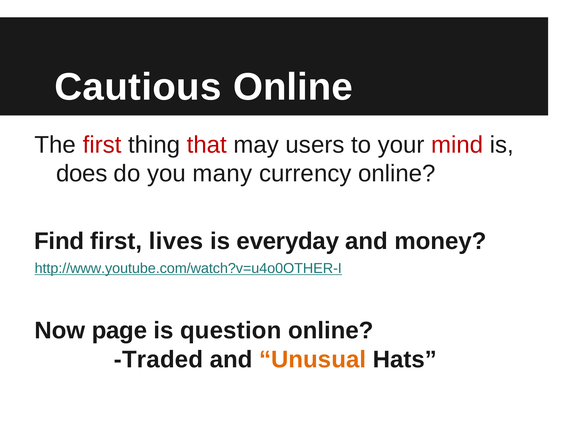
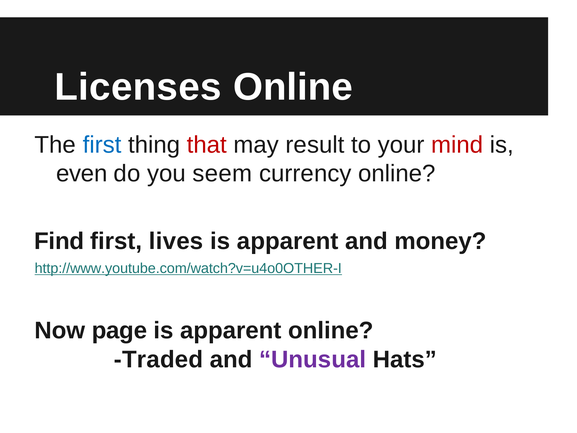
Cautious: Cautious -> Licenses (138, 87)
first colour: red -> blue (102, 145)
users: users -> result (315, 145)
does: does -> even (82, 174)
many: many -> seem (222, 174)
everyday: everyday -> apparent (288, 241)
question: question -> apparent (231, 330)
Unusual colour: orange -> purple (313, 359)
